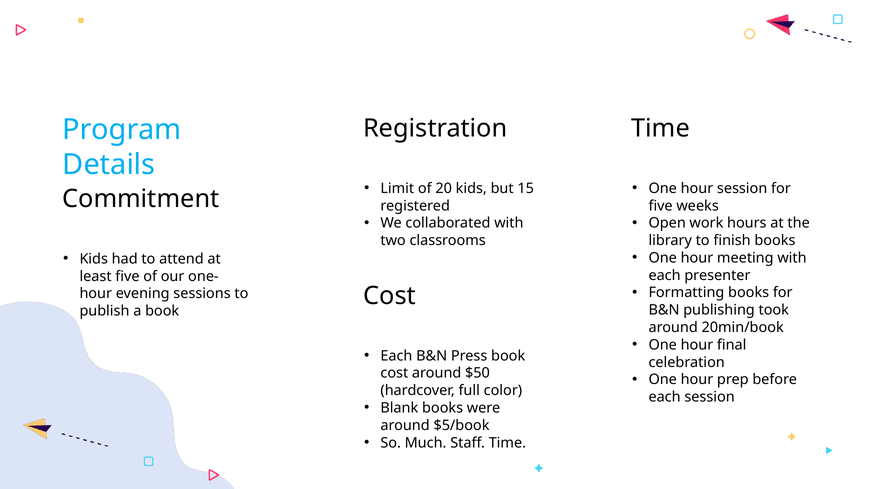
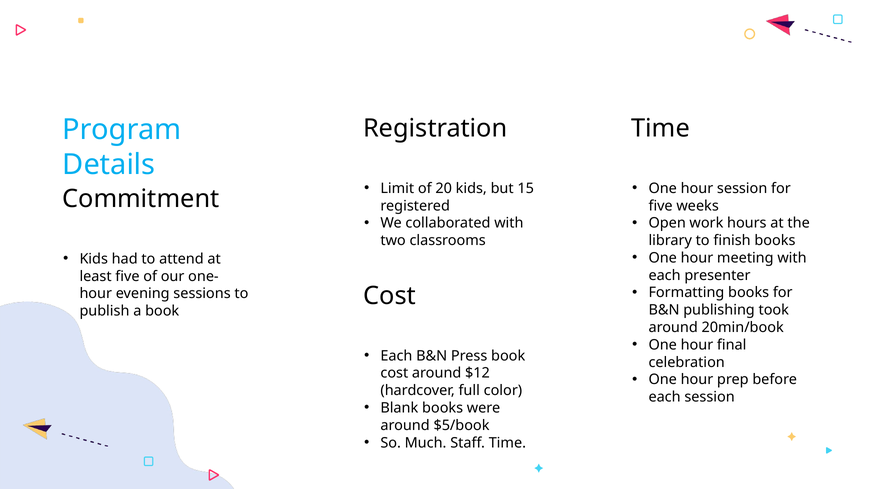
$50: $50 -> $12 (477, 373)
